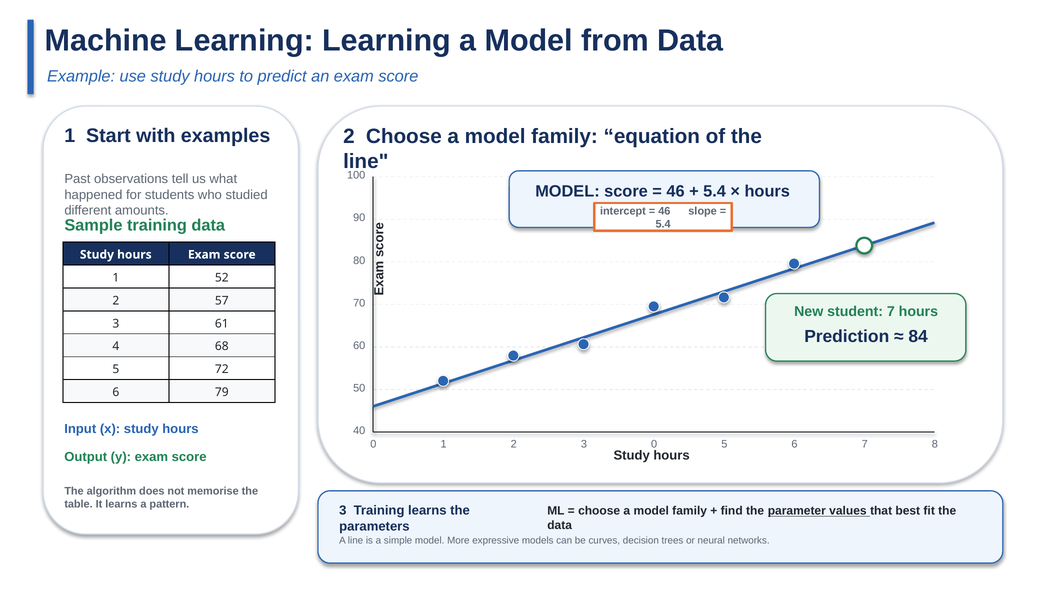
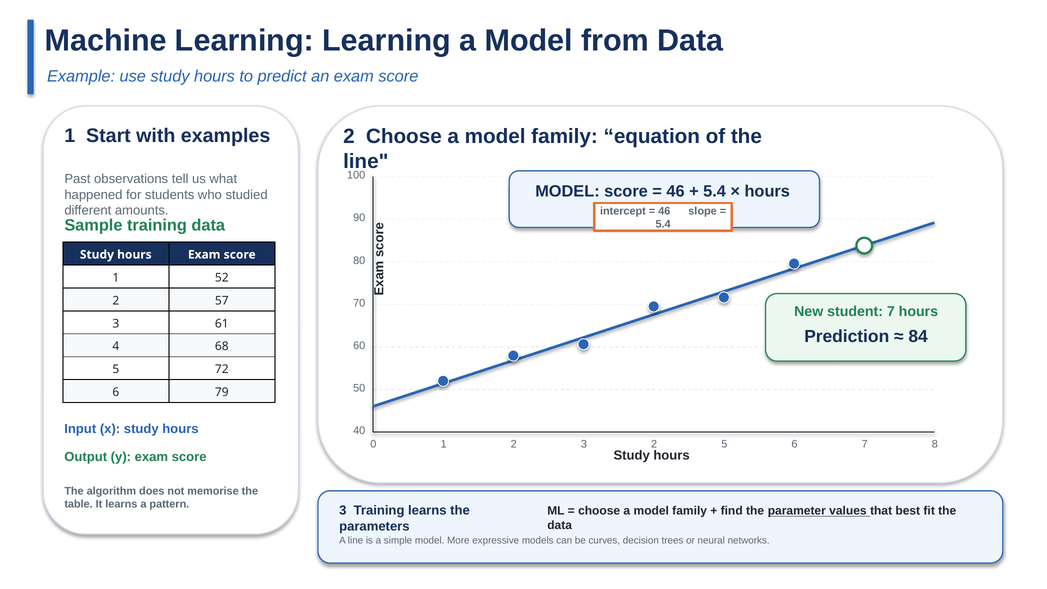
3 0: 0 -> 2 (654, 444)
